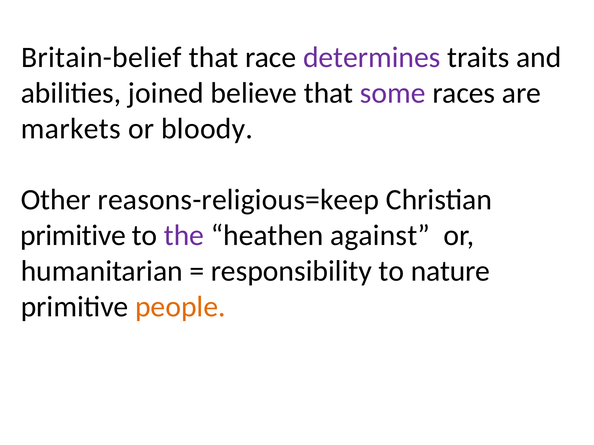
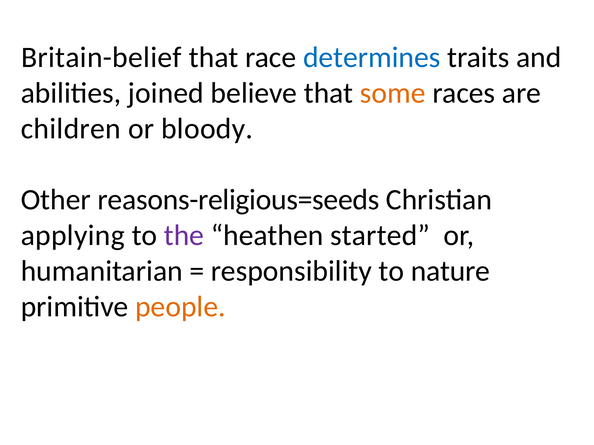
determines colour: purple -> blue (372, 57)
some colour: purple -> orange (393, 93)
markets: markets -> children (71, 129)
reasons-religious=keep: reasons-religious=keep -> reasons-religious=seeds (239, 200)
primitive: primitive -> applying (73, 236)
against: against -> started (380, 236)
